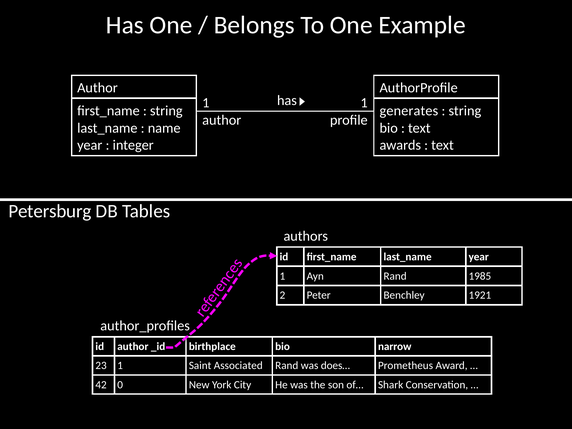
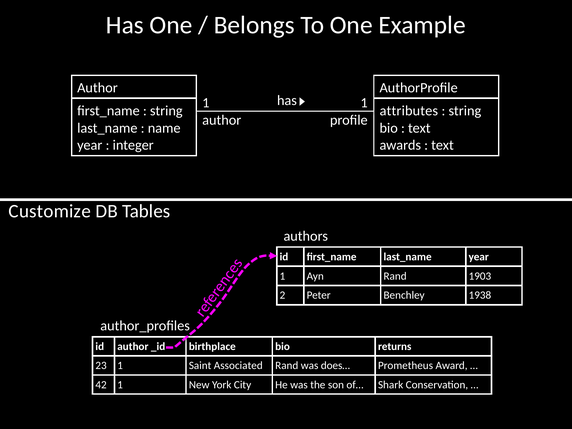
generates: generates -> attributes (409, 111)
Petersburg: Petersburg -> Customize (50, 211)
1985: 1985 -> 1903 (480, 276)
1921: 1921 -> 1938 (480, 295)
narrow: narrow -> returns (395, 347)
42 0: 0 -> 1 (120, 385)
